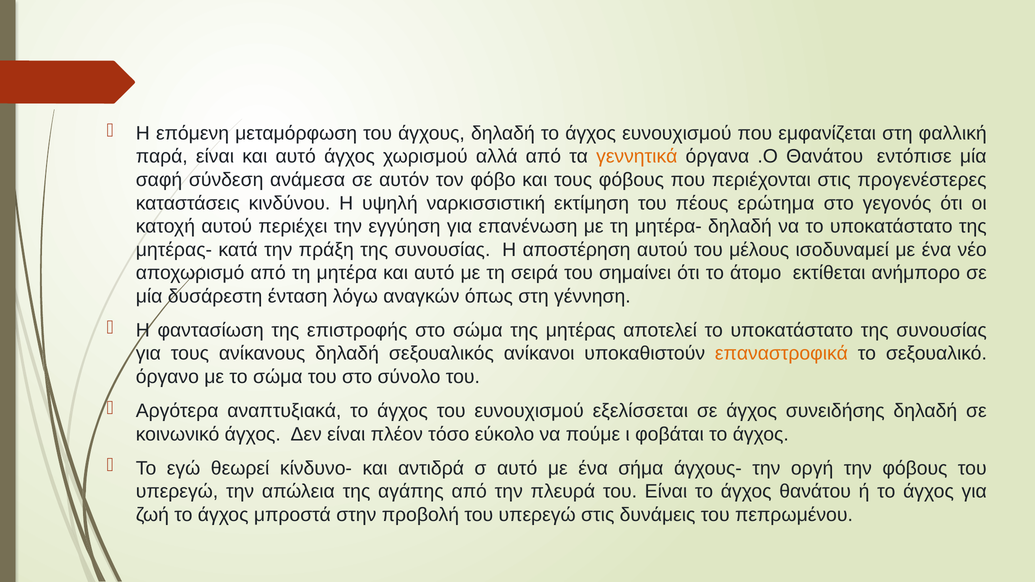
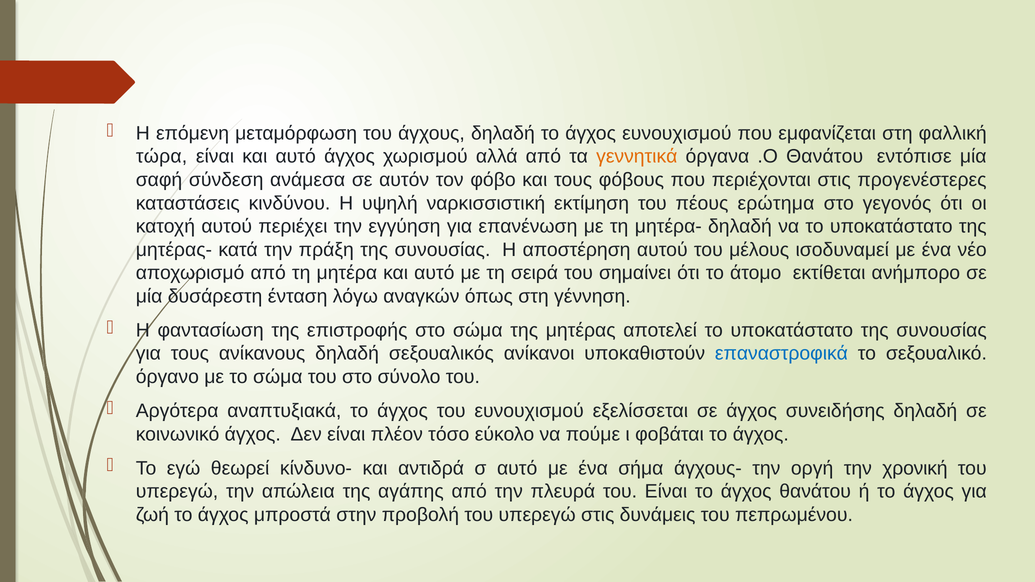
παρά: παρά -> τώρα (162, 157)
επαναστροφικά colour: orange -> blue (781, 354)
την φόβους: φόβους -> χρονική (915, 468)
